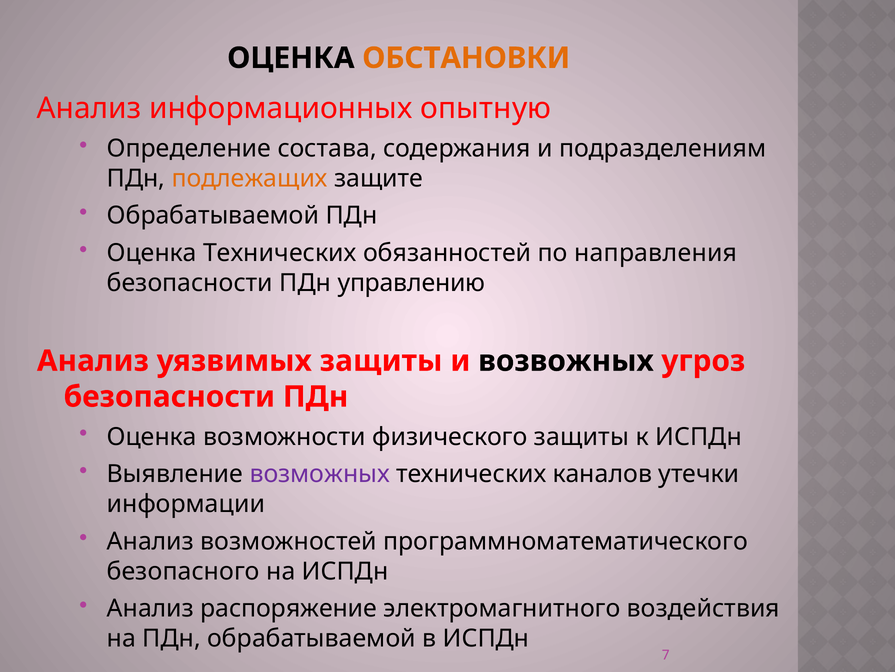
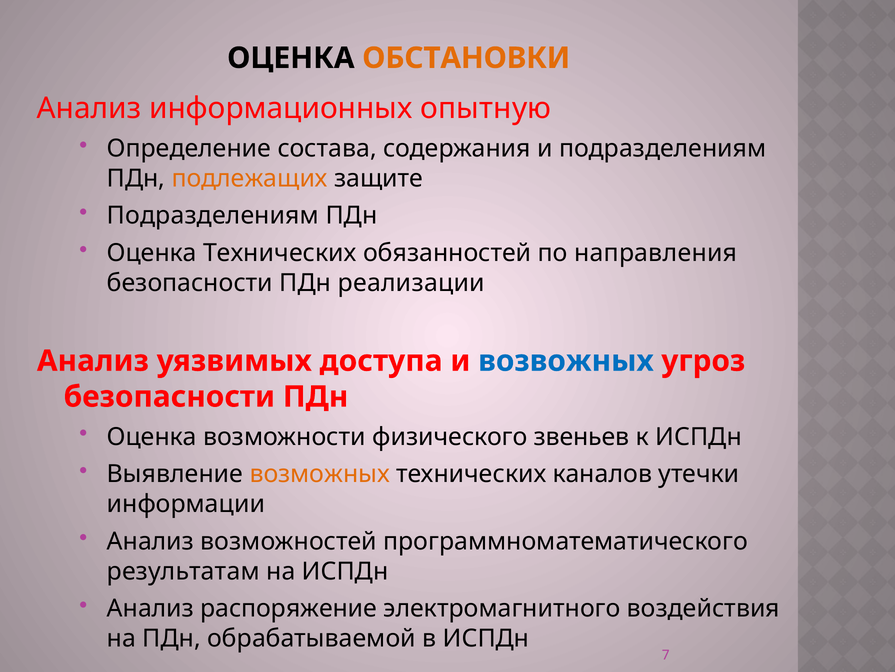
Обрабатываемой: Обрабатываемой -> Подразделениям (213, 215)
управлению: управлению -> реализации (411, 283)
уязвимых защиты: защиты -> доступа (381, 361)
возвожных colour: black -> blue (566, 361)
физического защиты: защиты -> звеньев (582, 436)
возможных colour: purple -> orange (320, 474)
безопасного: безопасного -> результатам (183, 571)
